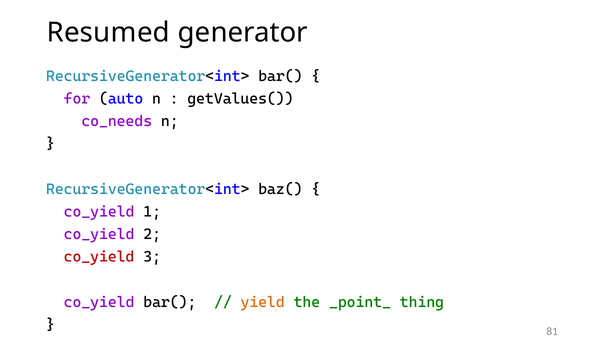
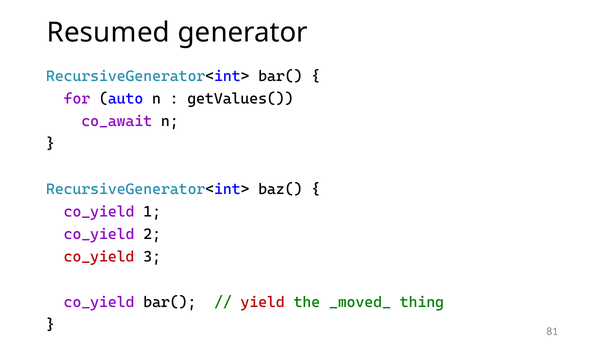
co_needs: co_needs -> co_await (117, 121)
yield colour: orange -> red (263, 302)
_point_: _point_ -> _moved_ (360, 302)
